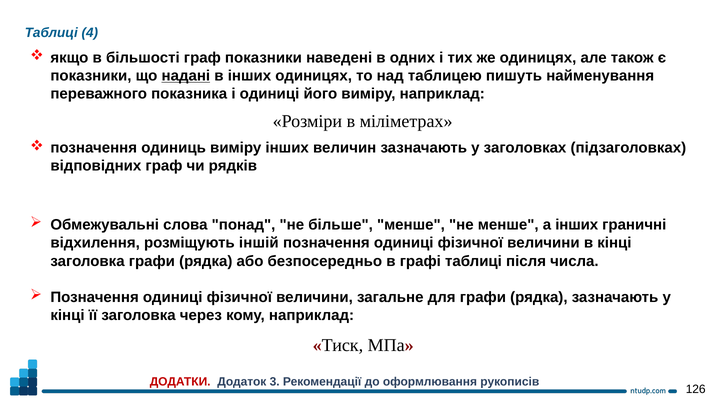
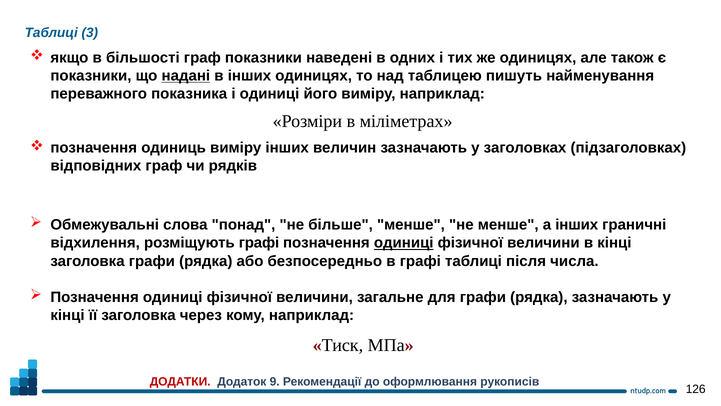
4: 4 -> 3 (90, 33)
розміщують іншій: іншій -> графі (259, 243)
одиниці underline: none -> present (404, 243)
3: 3 -> 9 (275, 381)
